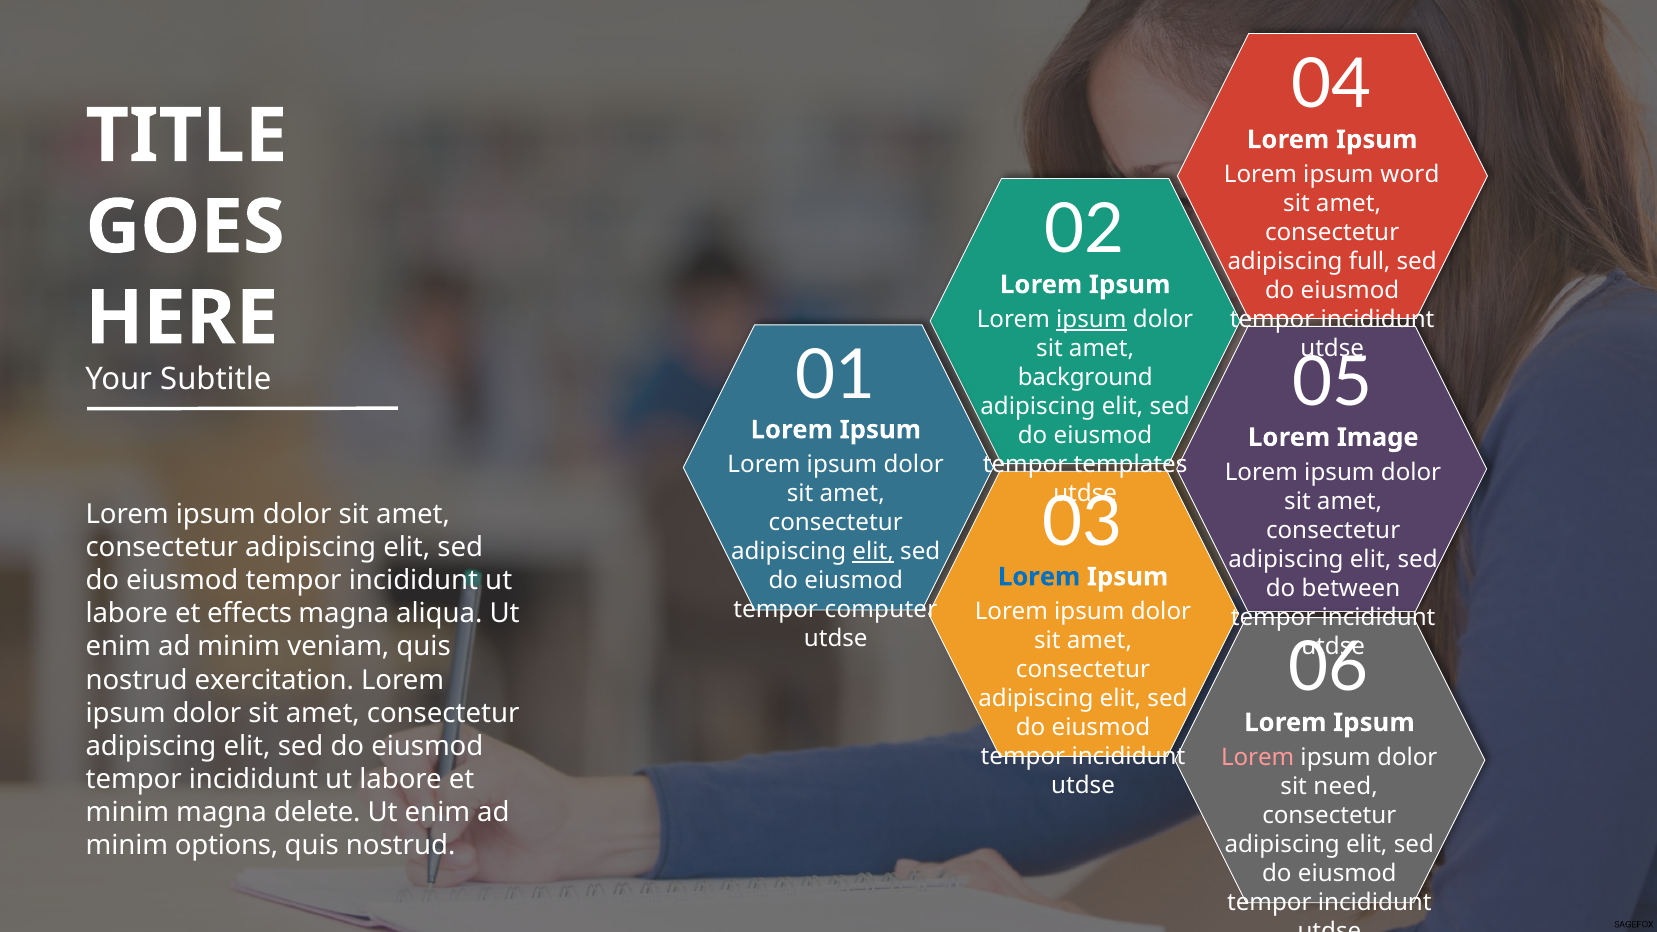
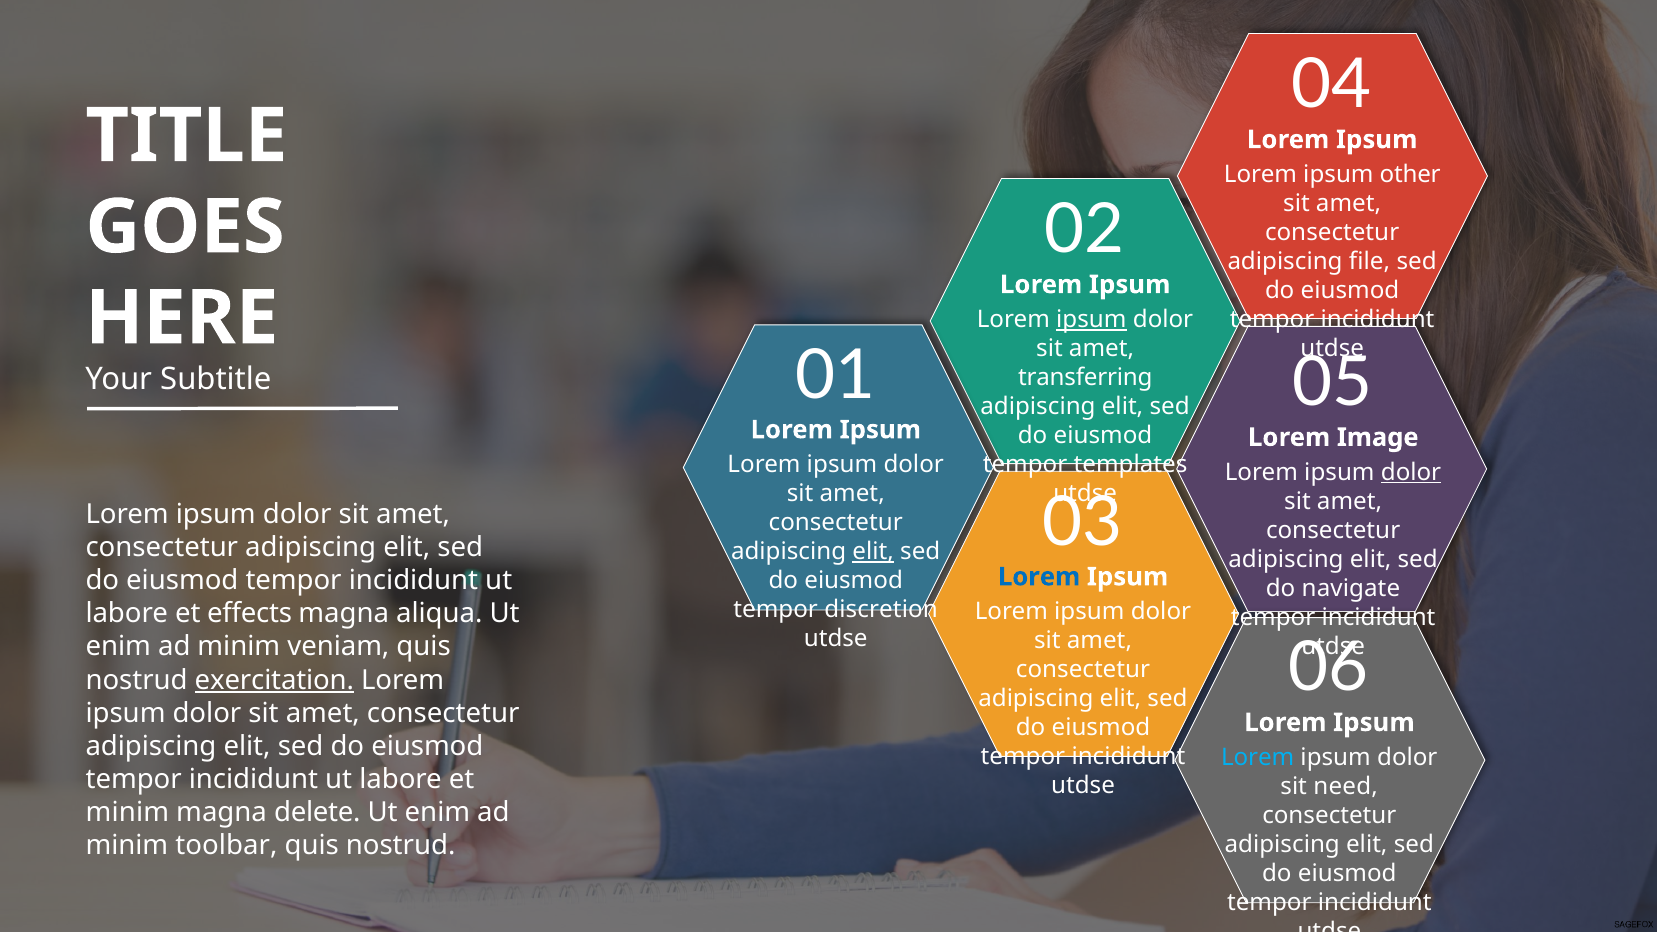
word: word -> other (1410, 174)
full: full -> file (1370, 261)
background: background -> transferring (1085, 377)
dolor underline: none -> present (1411, 472)
between: between -> navigate (1351, 588)
computer: computer -> discretion (881, 610)
exercitation underline: none -> present (274, 680)
Lorem colour: pink -> light blue (1258, 757)
options: options -> toolbar (226, 846)
